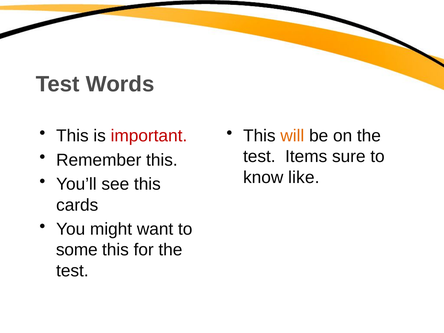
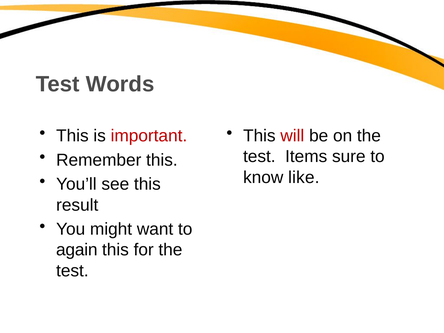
will colour: orange -> red (292, 136)
cards: cards -> result (77, 205)
some: some -> again (77, 250)
